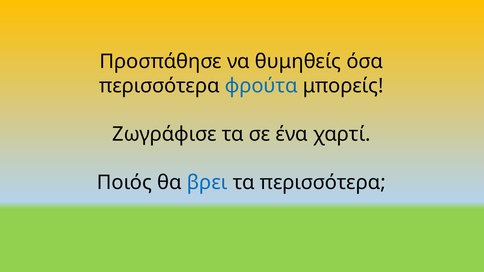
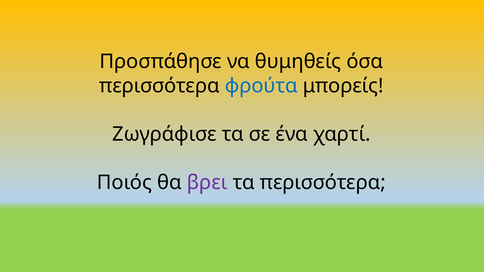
βρει colour: blue -> purple (207, 183)
